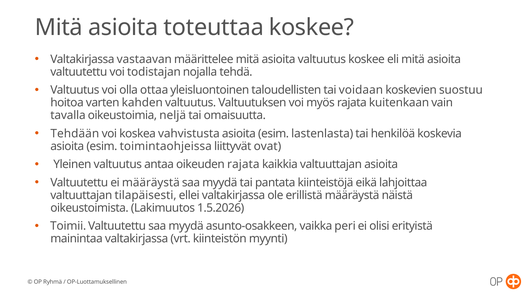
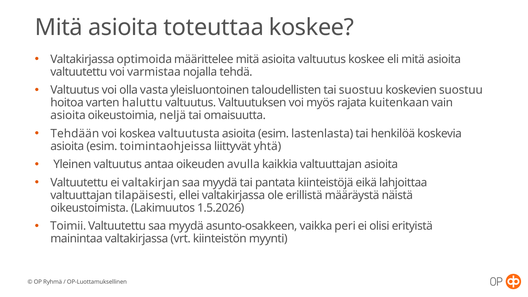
vastaavan: vastaavan -> optimoida (144, 59)
todistajan: todistajan -> varmistaa (154, 72)
ottaa: ottaa -> vasta (154, 90)
tai voidaan: voidaan -> suostuu (361, 90)
kahden: kahden -> haluttu (142, 103)
tavalla: tavalla -> asioita (68, 115)
vahvistusta: vahvistusta -> valtuutusta (189, 133)
ovat: ovat -> yhtä (267, 146)
oikeuden rajata: rajata -> avulla (243, 164)
ei määräystä: määräystä -> valtakirjan (151, 182)
